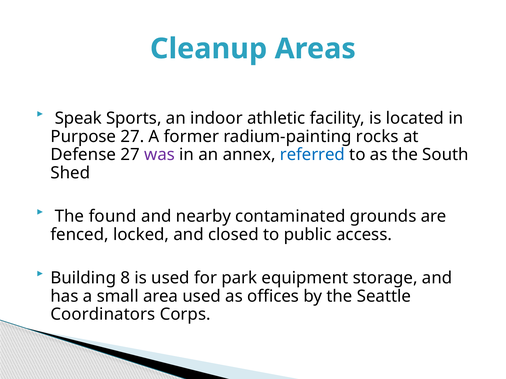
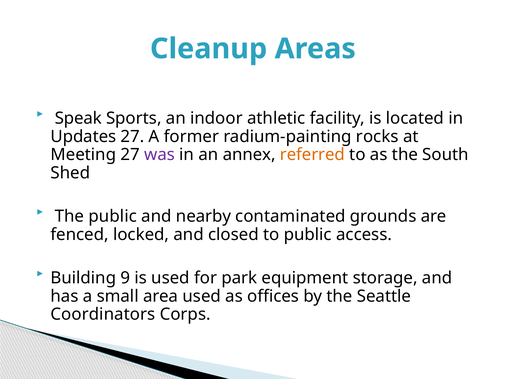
Purpose: Purpose -> Updates (83, 137)
Defense: Defense -> Meeting (83, 155)
referred colour: blue -> orange (312, 155)
The found: found -> public (113, 217)
8: 8 -> 9 (125, 278)
